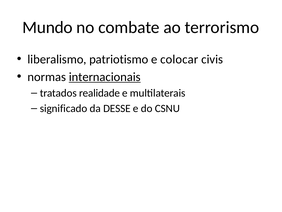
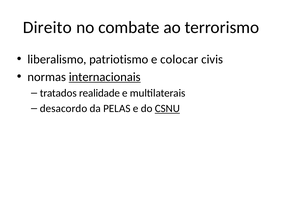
Mundo: Mundo -> Direito (47, 27)
significado: significado -> desacordo (64, 108)
DESSE: DESSE -> PELAS (117, 108)
CSNU underline: none -> present (167, 108)
